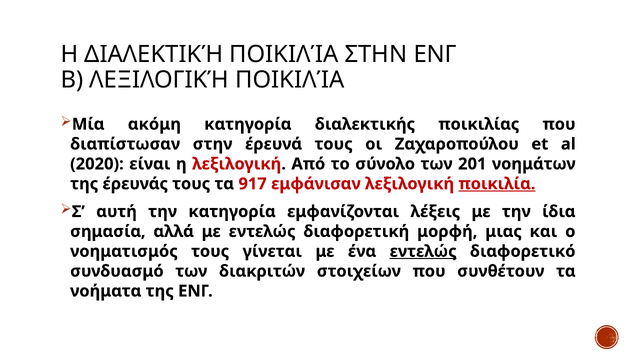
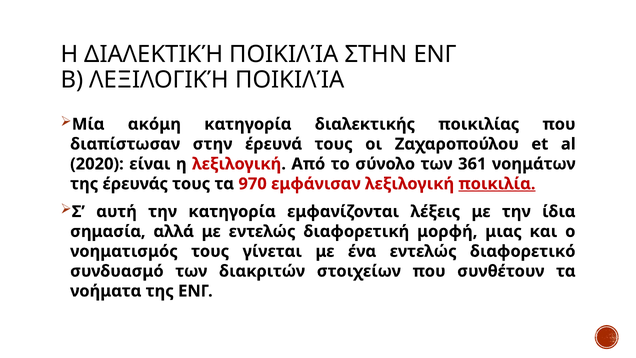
201: 201 -> 361 (472, 164)
917: 917 -> 970 (253, 184)
εντελώς underline: present -> none (423, 251)
